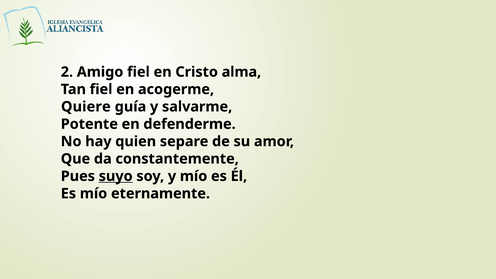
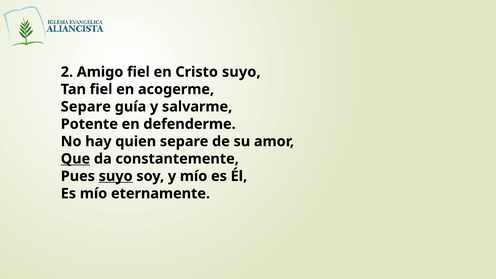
Cristo alma: alma -> suyo (241, 72)
Quiere: Quiere -> Separe (86, 107)
Que underline: none -> present (75, 159)
